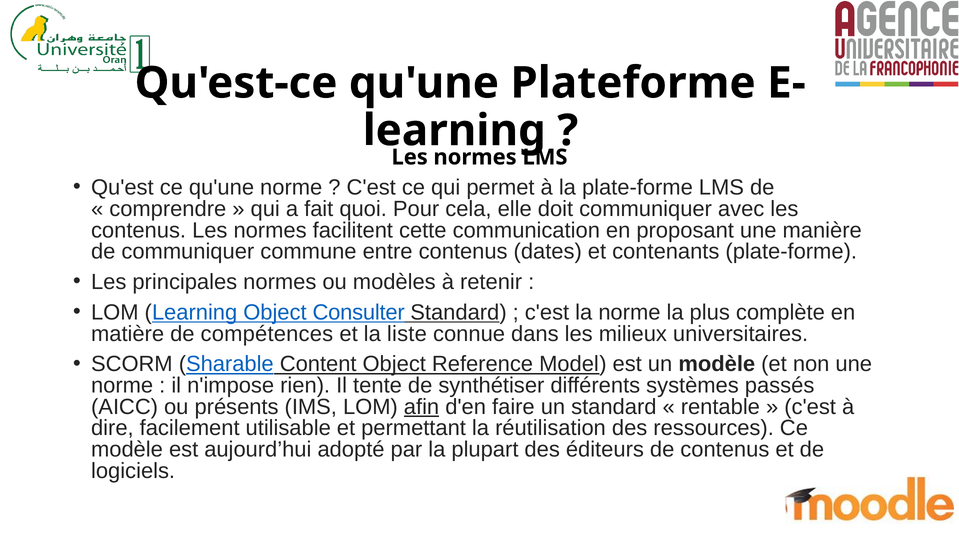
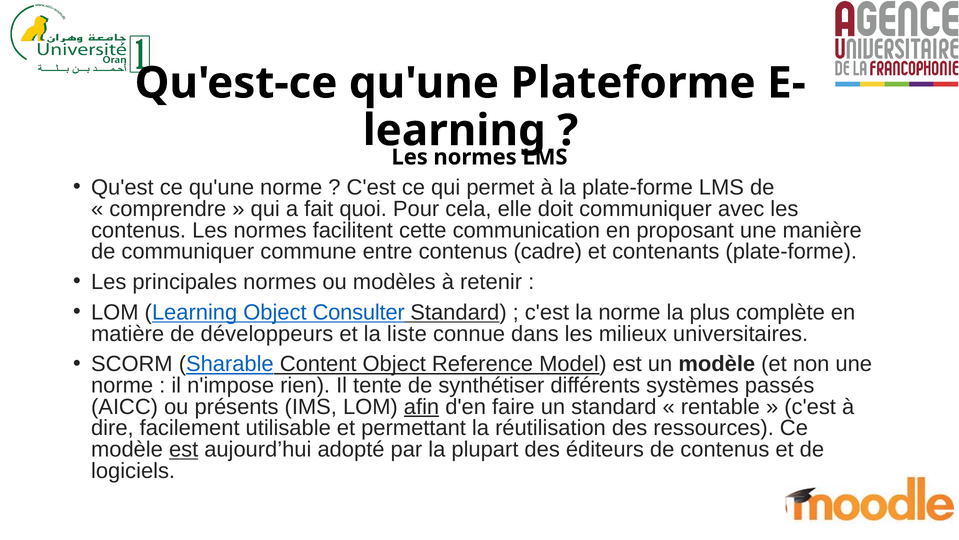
dates: dates -> cadre (548, 251)
compétences: compétences -> développeurs (267, 333)
est underline: none -> present (184, 449)
